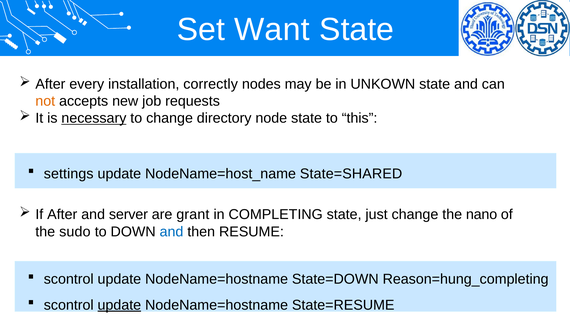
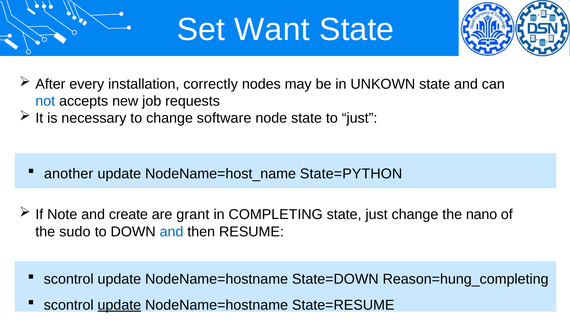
not colour: orange -> blue (45, 101)
necessary underline: present -> none (94, 118)
directory: directory -> software (224, 118)
to this: this -> just (360, 118)
settings: settings -> another (69, 173)
State=SHARED: State=SHARED -> State=PYTHON (351, 173)
If After: After -> Note (62, 214)
server: server -> create (128, 214)
